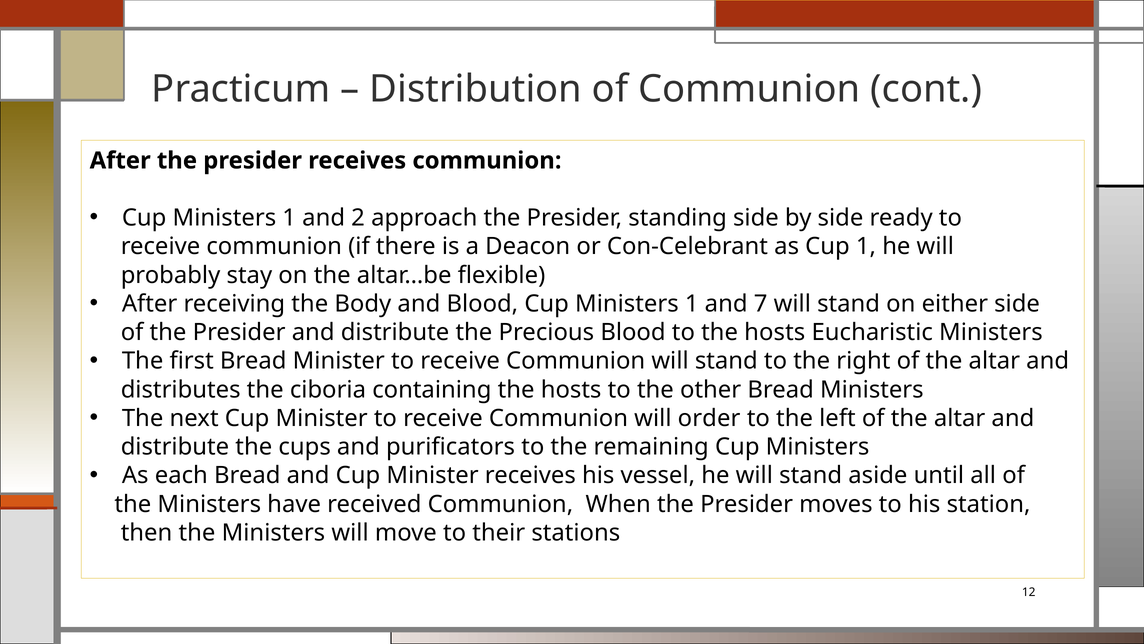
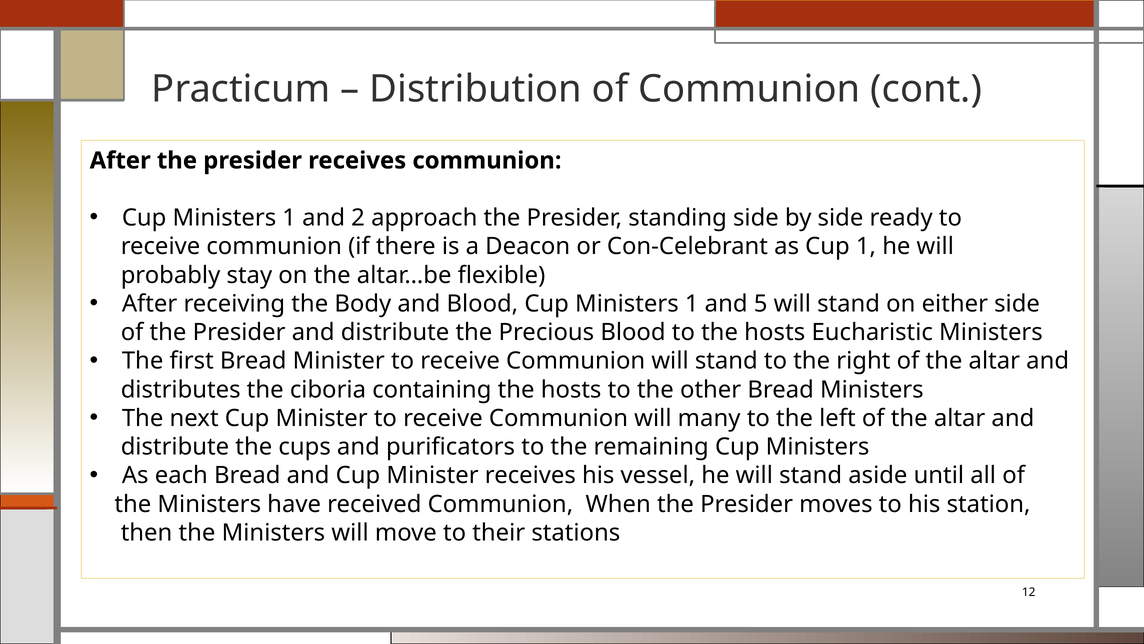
7: 7 -> 5 (761, 304)
order: order -> many (709, 418)
